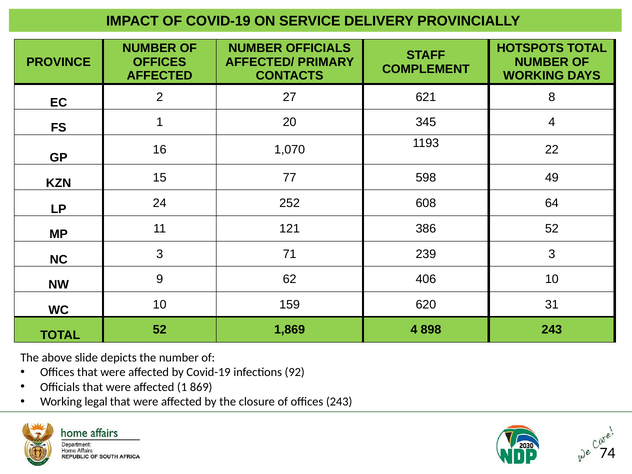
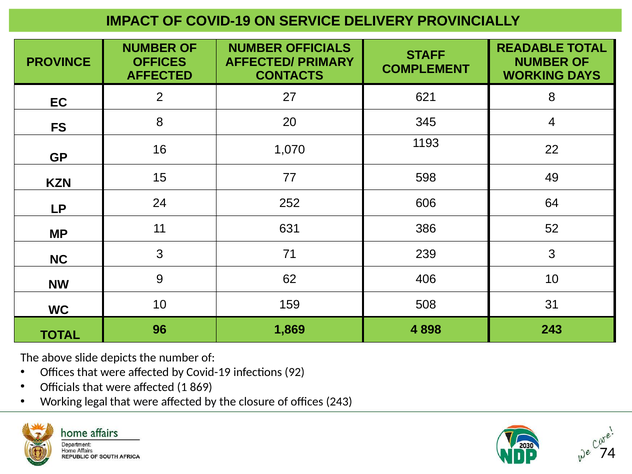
HOTSPOTS: HOTSPOTS -> READABLE (530, 48)
FS 1: 1 -> 8 (160, 122)
608: 608 -> 606 (426, 203)
121: 121 -> 631 (290, 229)
620: 620 -> 508 (426, 305)
TOTAL 52: 52 -> 96 (160, 330)
